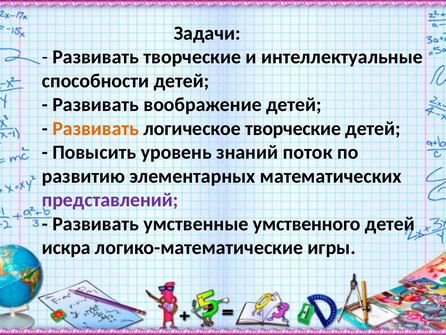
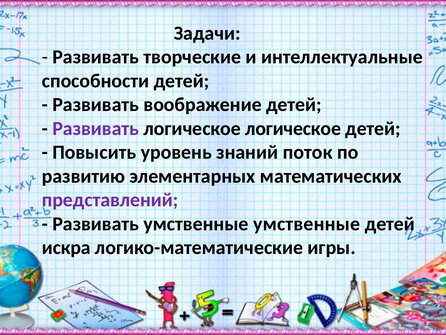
Развивать colour: orange -> purple (96, 128)
логическое творческие: творческие -> логическое (293, 128)
умственные умственного: умственного -> умственные (307, 224)
